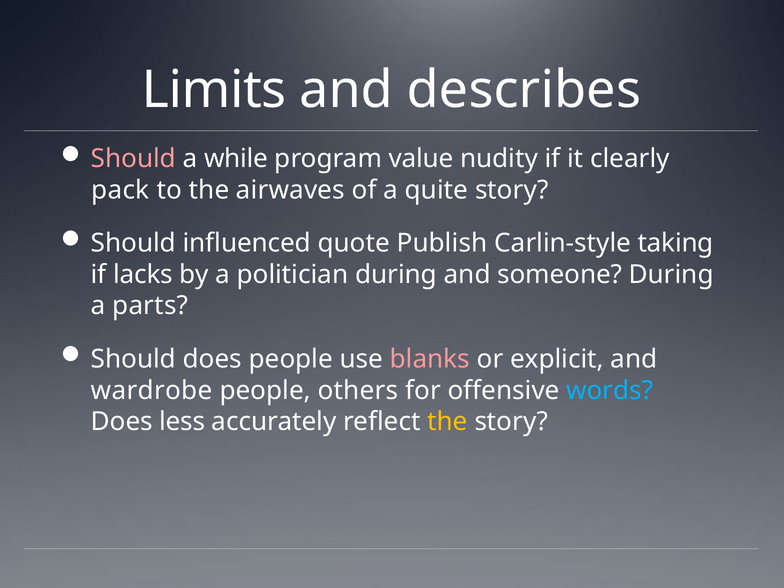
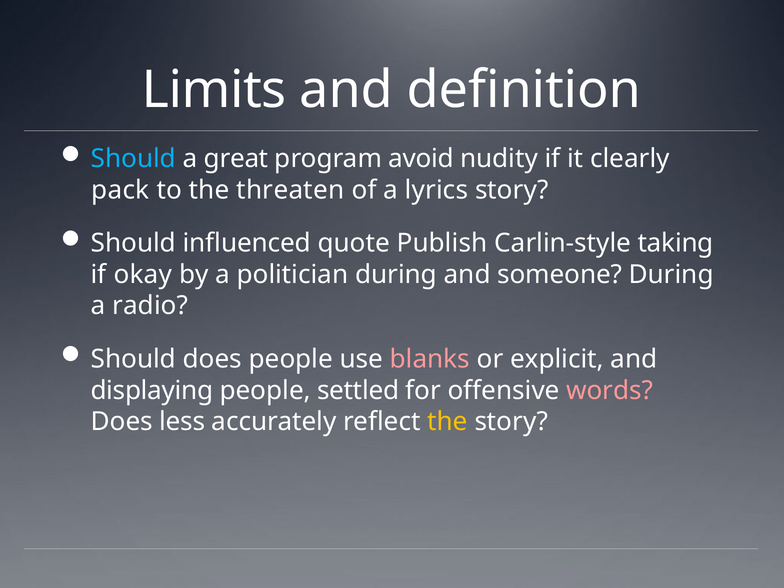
describes: describes -> definition (524, 90)
Should colour: pink -> light blue (133, 159)
while: while -> great (236, 159)
value: value -> avoid (421, 159)
airwaves: airwaves -> threaten (290, 190)
quite: quite -> lyrics (436, 190)
lacks: lacks -> okay (143, 275)
parts: parts -> radio (150, 306)
wardrobe: wardrobe -> displaying (152, 390)
others: others -> settled (358, 390)
words colour: light blue -> pink (610, 390)
